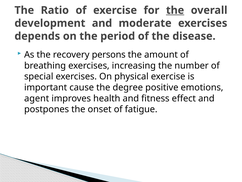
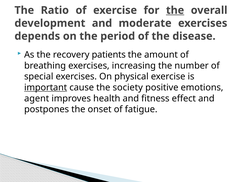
persons: persons -> patients (109, 55)
important underline: none -> present (46, 87)
degree: degree -> society (128, 87)
